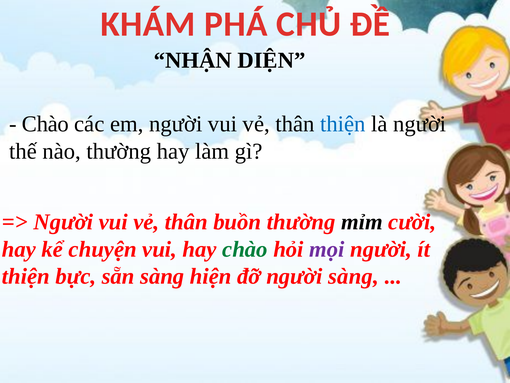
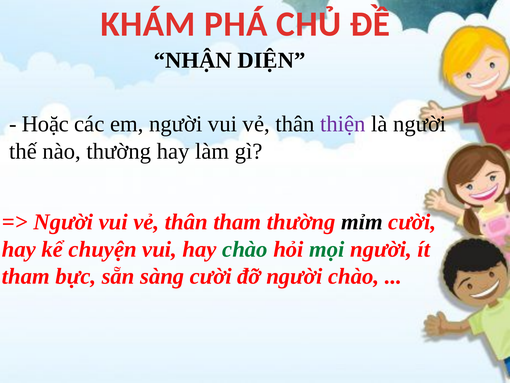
Chào: Chào -> Hoặc (45, 124)
thiện colour: blue -> purple (343, 124)
thân buồn: buồn -> tham (237, 222)
mọi colour: purple -> green (327, 249)
thiện: thiện -> tham (26, 276)
sàng hiện: hiện -> cười (211, 276)
người sàng: sàng -> chào (354, 276)
